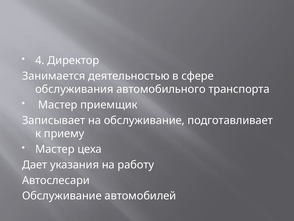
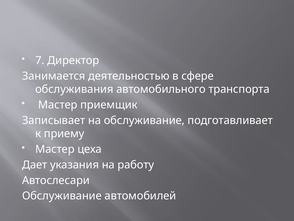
4: 4 -> 7 (40, 60)
